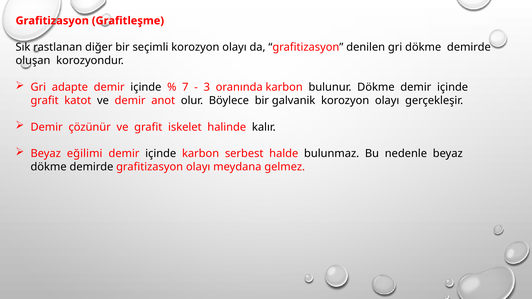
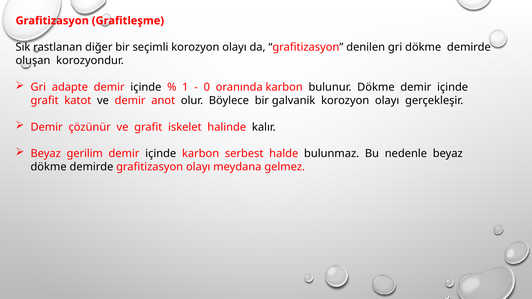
7: 7 -> 1 (185, 87)
3: 3 -> 0 (207, 87)
eğilimi: eğilimi -> gerilim (85, 154)
